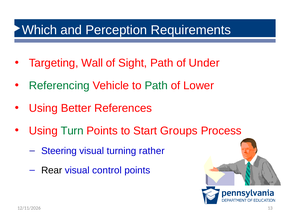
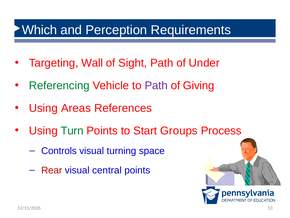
Path colour: green -> purple (156, 85)
Lower: Lower -> Giving (199, 85)
Better: Better -> Areas (76, 108)
Steering: Steering -> Controls (59, 151)
rather: rather -> space (152, 151)
Rear colour: black -> red (52, 170)
control: control -> central (107, 170)
